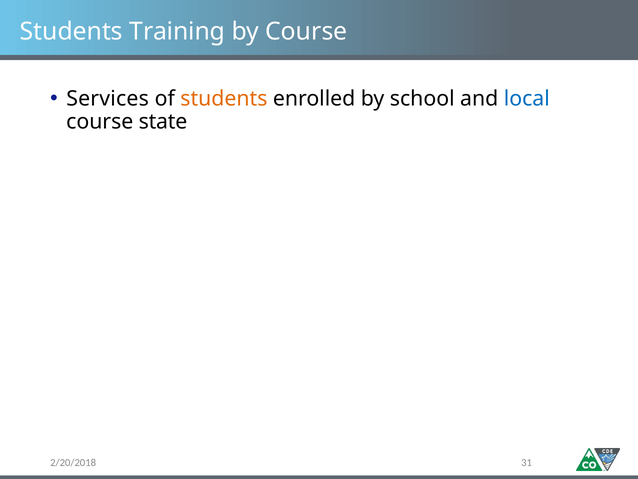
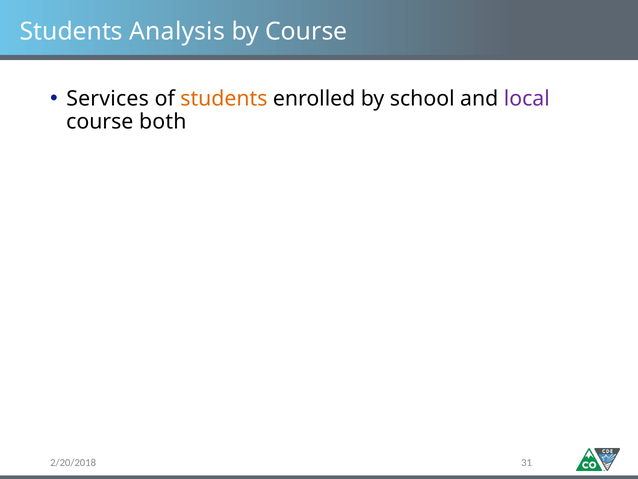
Training: Training -> Analysis (177, 31)
local colour: blue -> purple (527, 98)
state: state -> both (163, 121)
